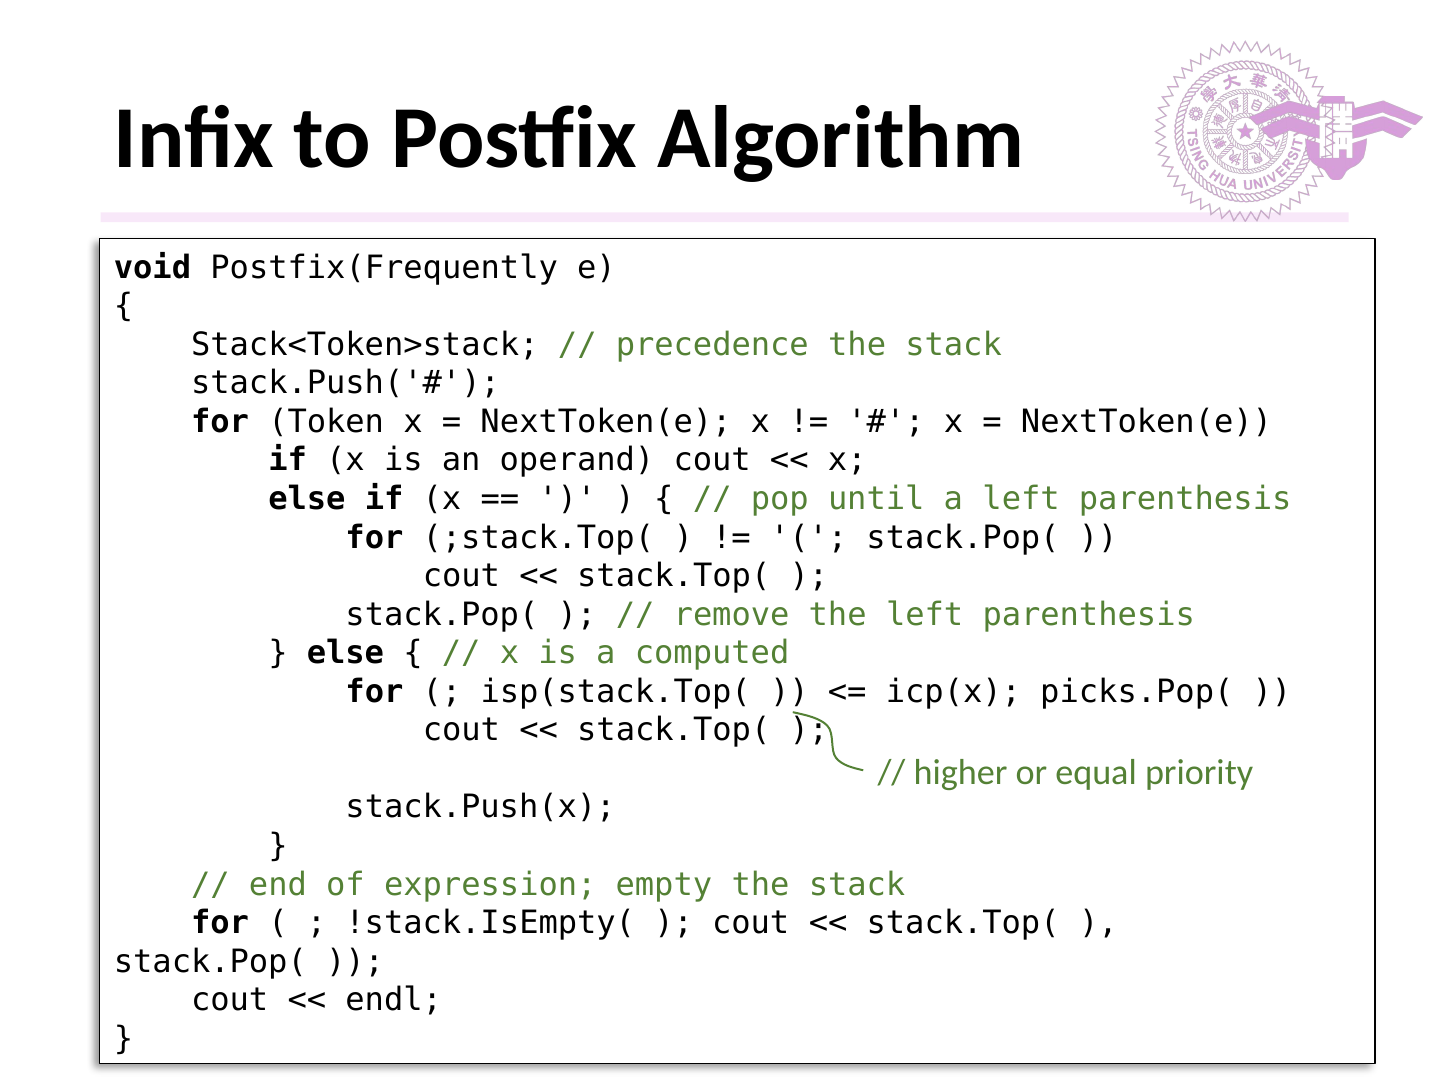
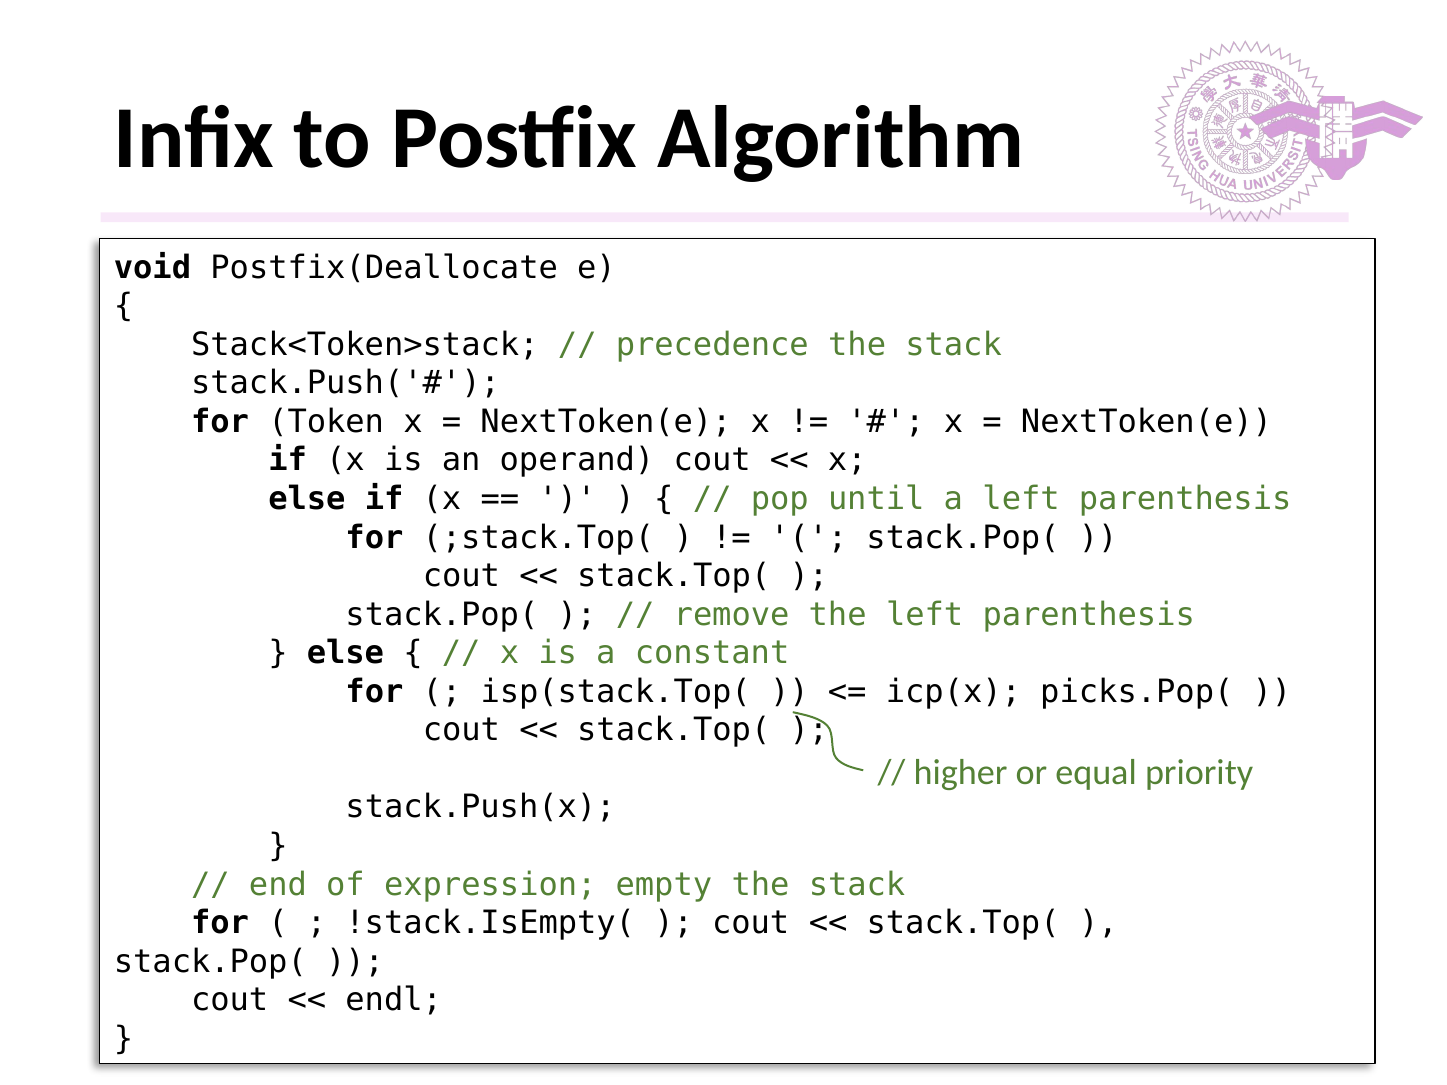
Postfix(Frequently: Postfix(Frequently -> Postfix(Deallocate (384, 268)
computed: computed -> constant (712, 653)
